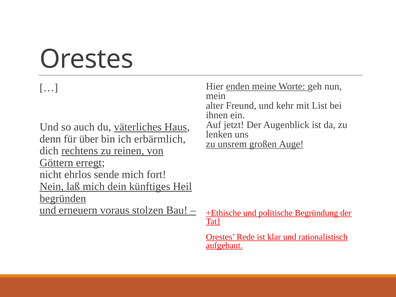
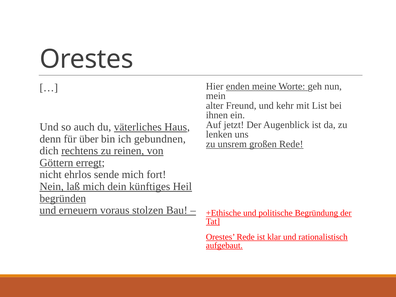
erbärmlich: erbärmlich -> gebundnen (160, 139)
großen Auge: Auge -> Rede (291, 144)
